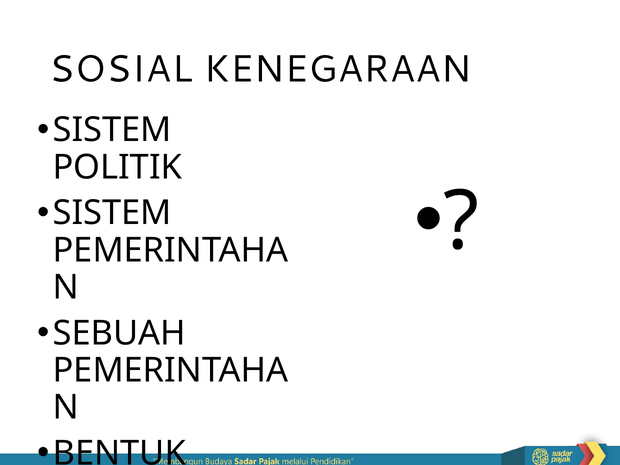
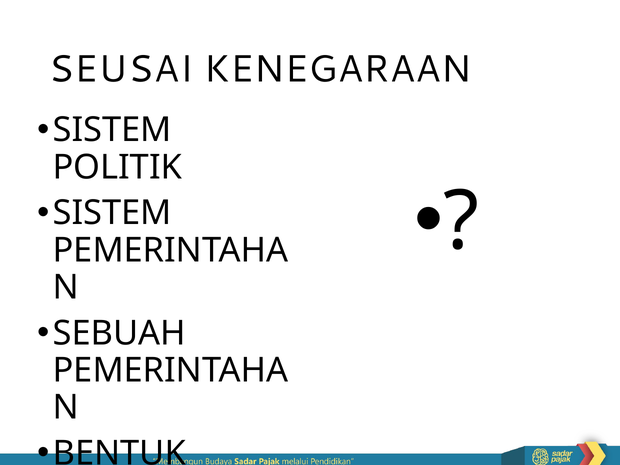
SOSIAL: SOSIAL -> SEUSAI (121, 69)
